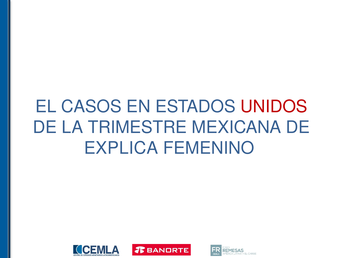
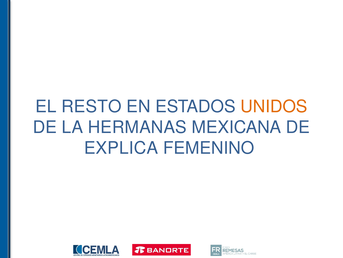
CASOS: CASOS -> RESTO (91, 107)
UNIDOS colour: red -> orange (274, 107)
TRIMESTRE: TRIMESTRE -> HERMANAS (137, 127)
